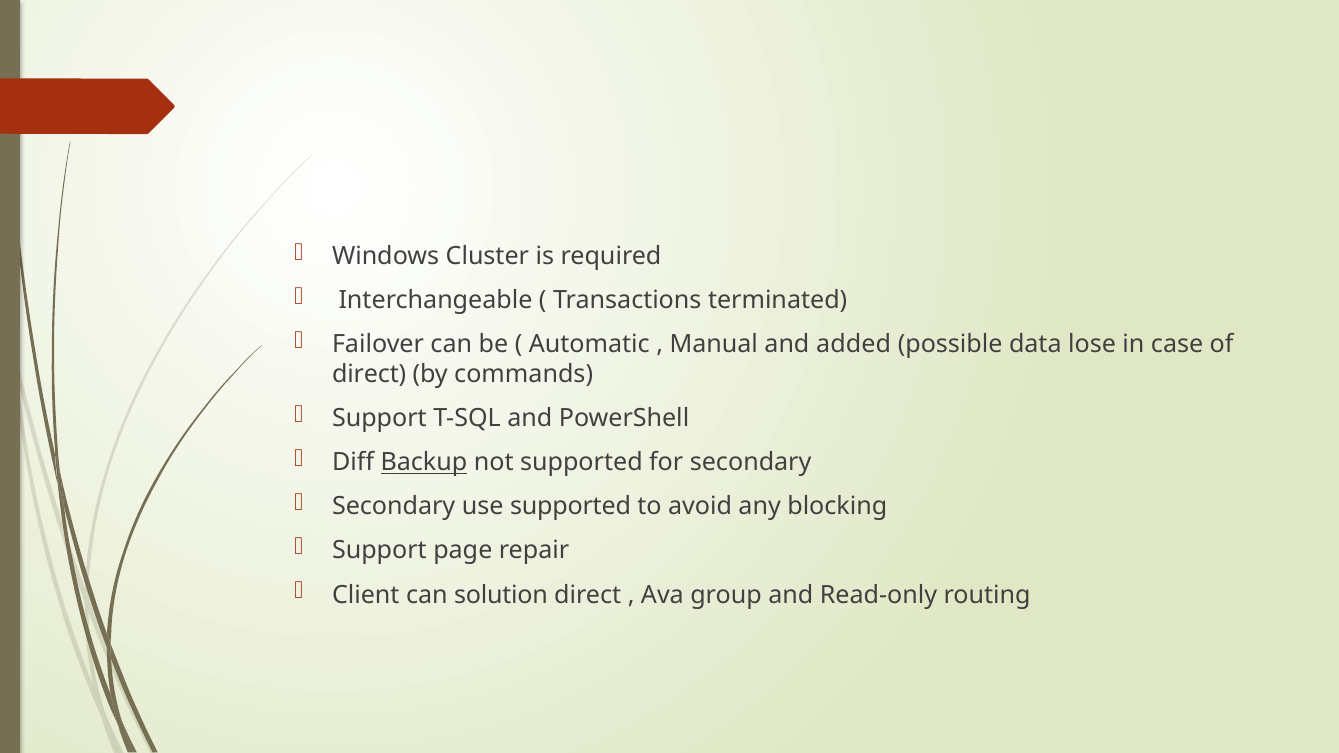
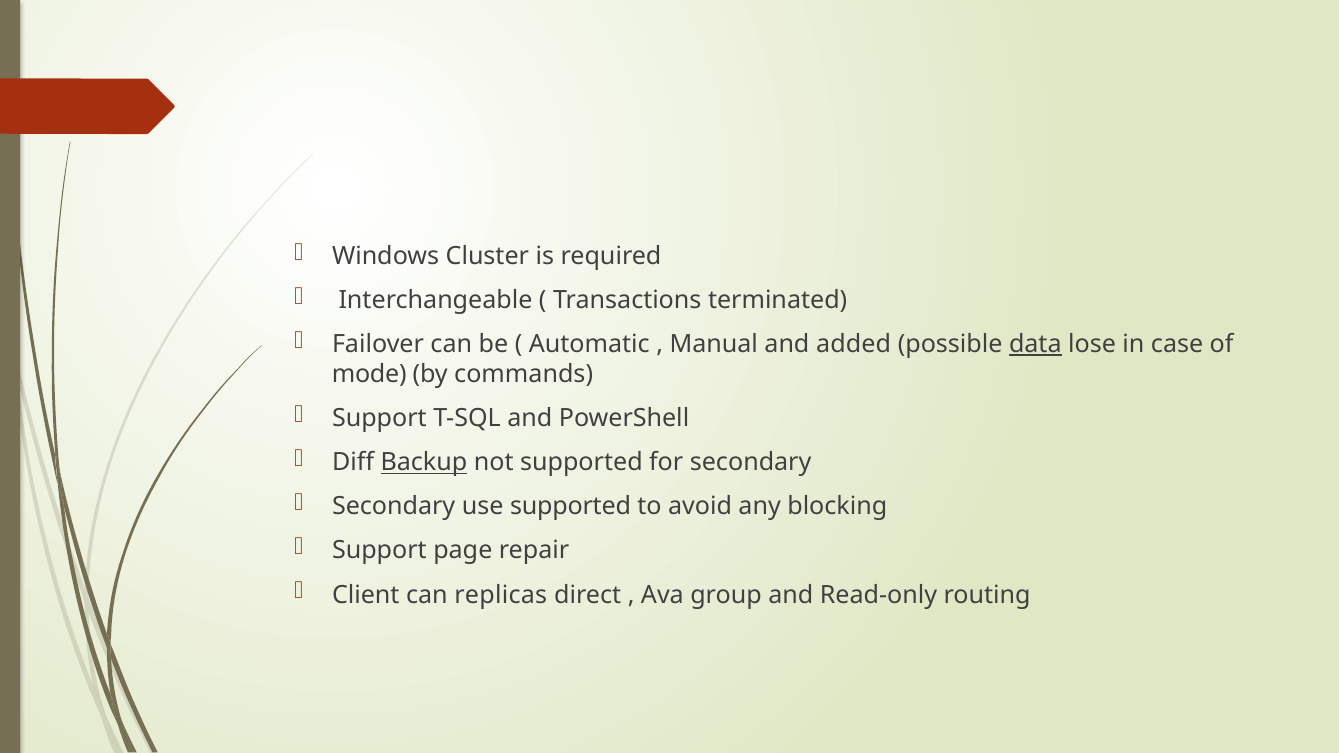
data underline: none -> present (1035, 344)
direct: direct -> mode (369, 374)
solution: solution -> replicas (501, 595)
